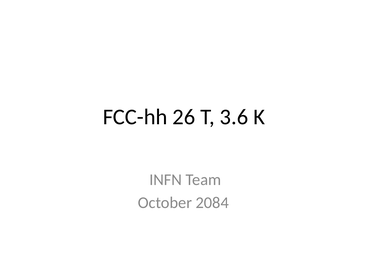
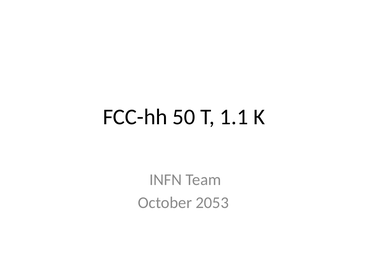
26: 26 -> 50 (184, 117)
3.6: 3.6 -> 1.1 (234, 117)
2084: 2084 -> 2053 (212, 203)
